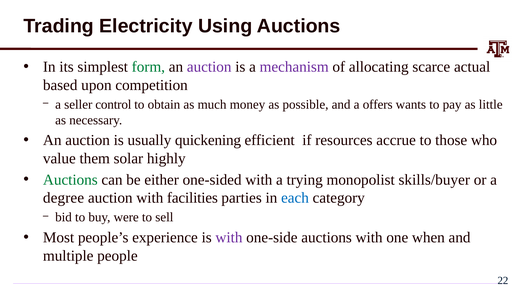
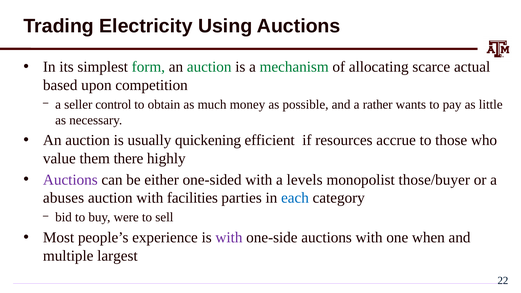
auction colour: purple -> green (209, 67)
mechanism colour: purple -> green (294, 67)
offers: offers -> rather (378, 104)
solar: solar -> there (128, 158)
Auctions colour: green -> purple (70, 180)
trying: trying -> levels (305, 180)
skills/buyer: skills/buyer -> those/buyer (434, 180)
degree: degree -> abuses (64, 198)
people: people -> largest (117, 256)
